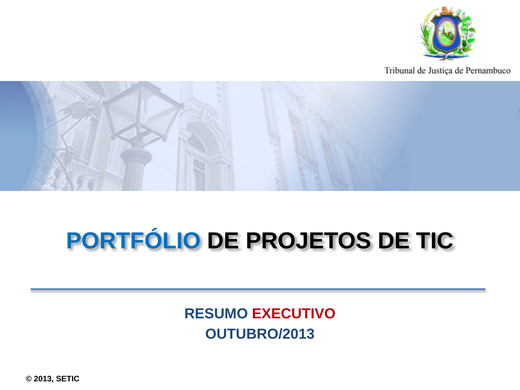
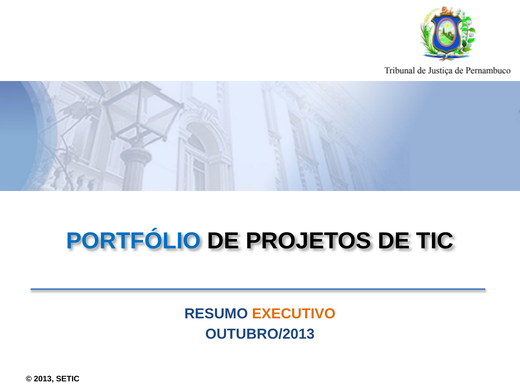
EXECUTIVO colour: red -> orange (294, 314)
